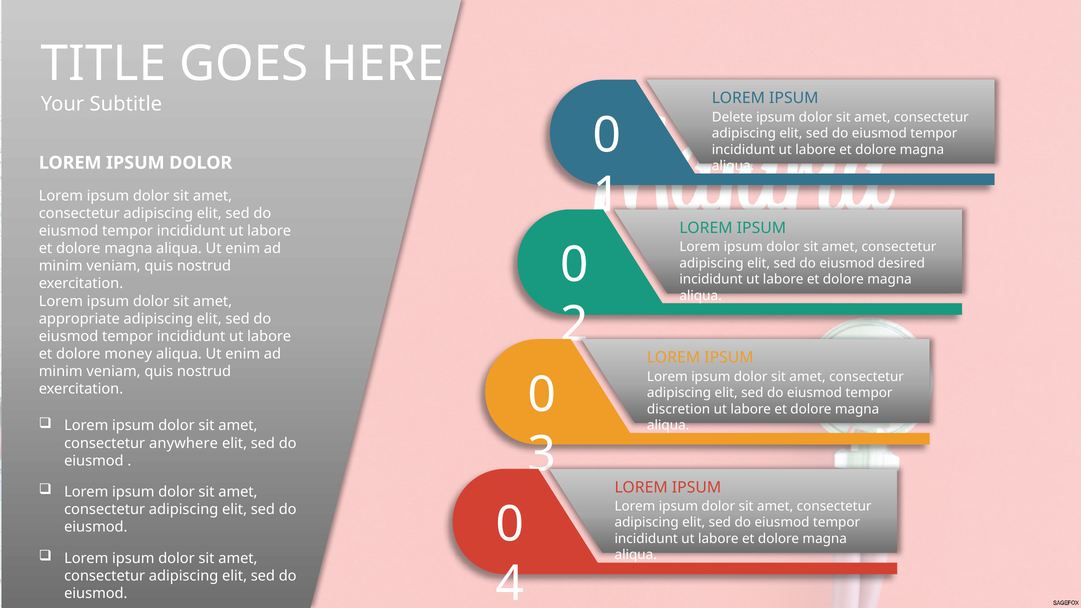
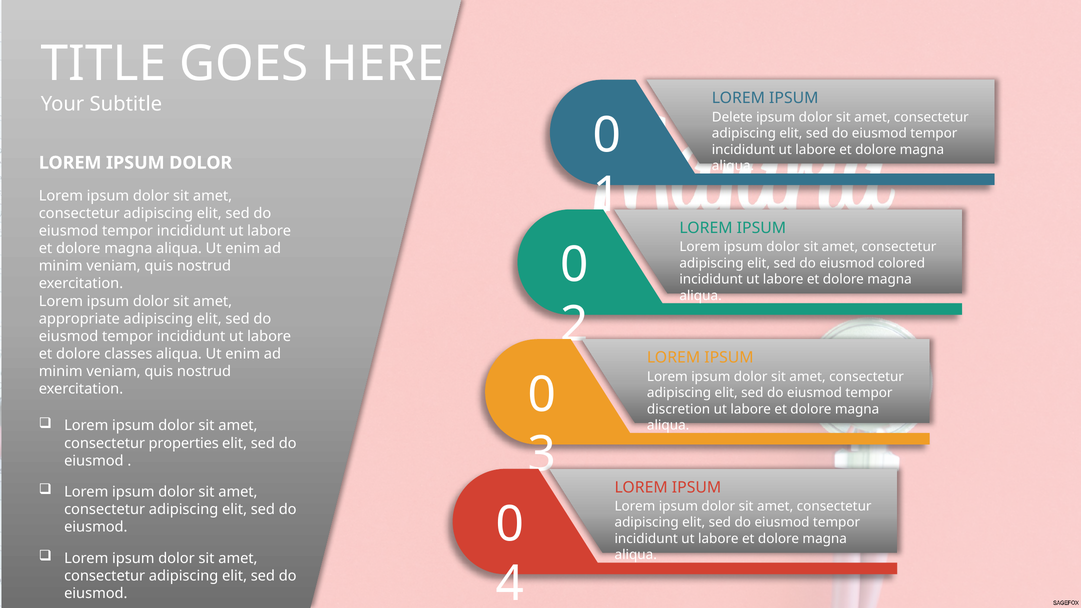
desired: desired -> colored (901, 263)
money: money -> classes (128, 354)
anywhere: anywhere -> properties (184, 443)
